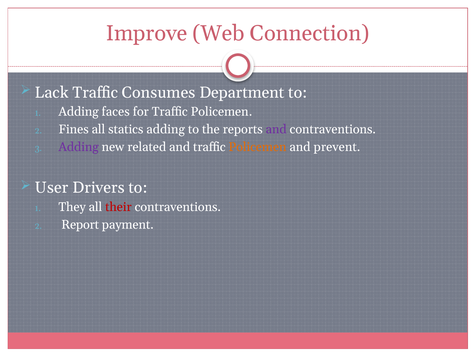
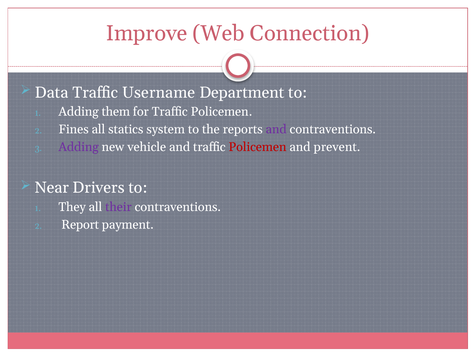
Lack: Lack -> Data (52, 92)
Consumes: Consumes -> Username (159, 92)
faces: faces -> them (116, 112)
statics adding: adding -> system (166, 129)
related: related -> vehicle (147, 147)
Policemen colour: orange -> red (257, 147)
User: User -> Near (52, 188)
their colour: red -> purple (118, 207)
